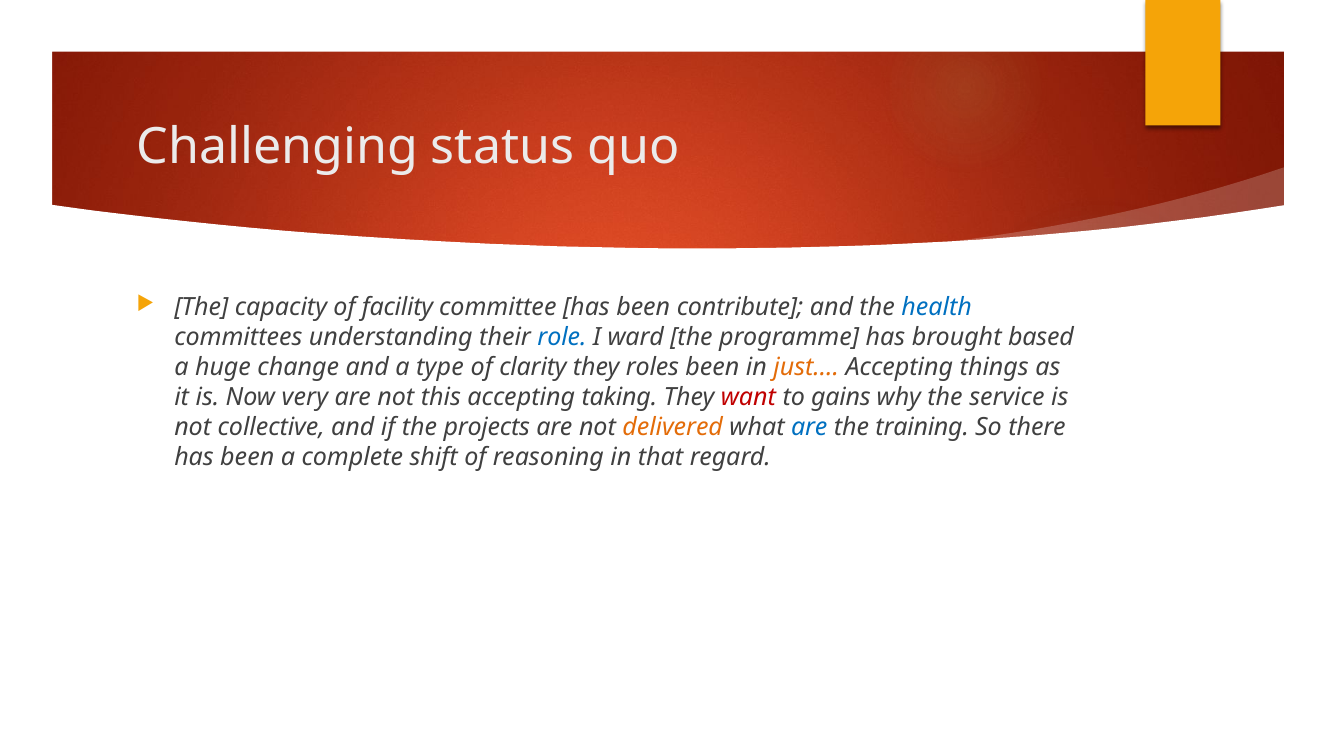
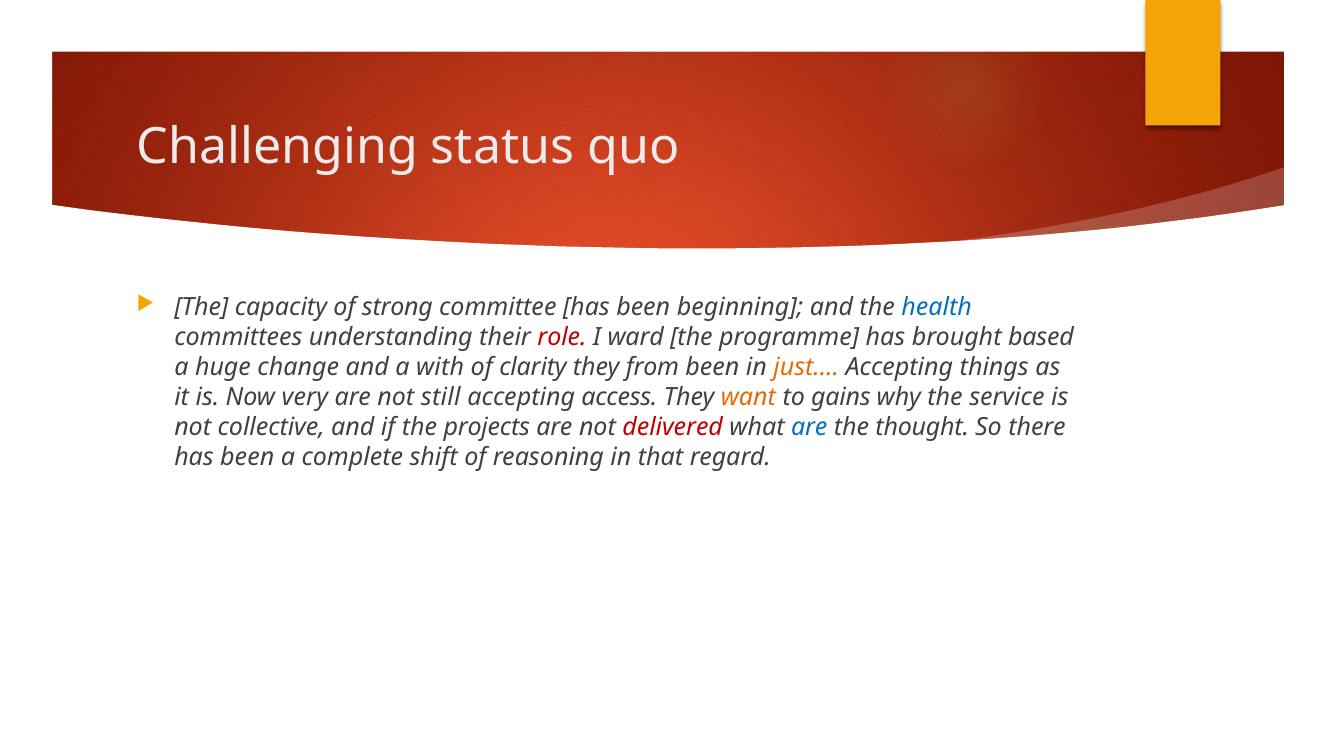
facility: facility -> strong (397, 307)
contribute: contribute -> beginning (740, 307)
role colour: blue -> red (562, 337)
type: type -> with (440, 367)
roles: roles -> from (652, 367)
this: this -> still (441, 398)
taking: taking -> access (619, 398)
want colour: red -> orange (748, 398)
delivered colour: orange -> red (673, 428)
training: training -> thought (922, 428)
